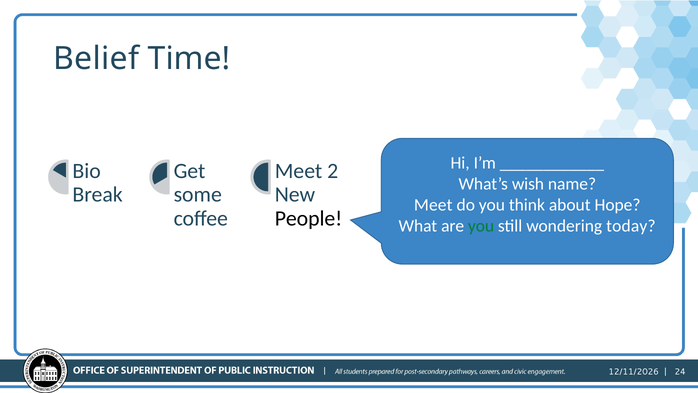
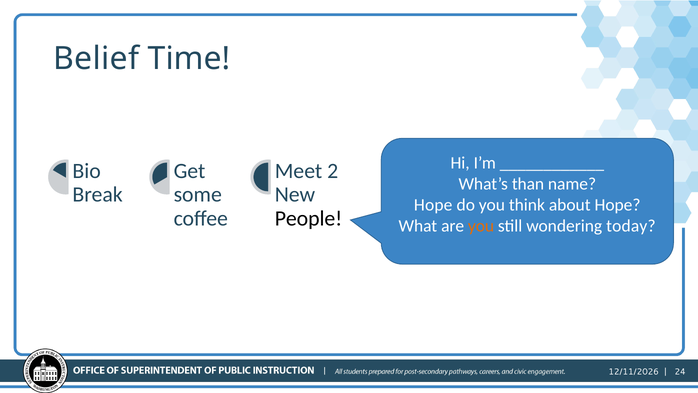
wish: wish -> than (528, 184)
Meet: Meet -> Hope (433, 205)
you colour: green -> orange (481, 226)
